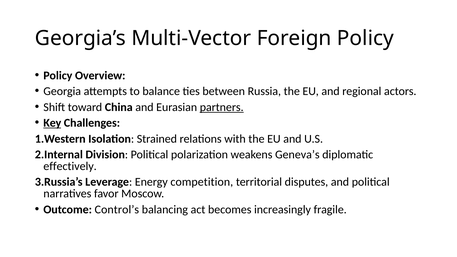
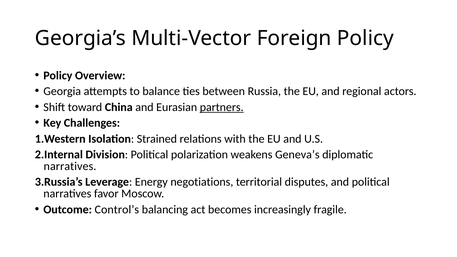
Key underline: present -> none (52, 123)
effectively: effectively -> narratives (70, 166)
competition: competition -> negotiations (202, 182)
